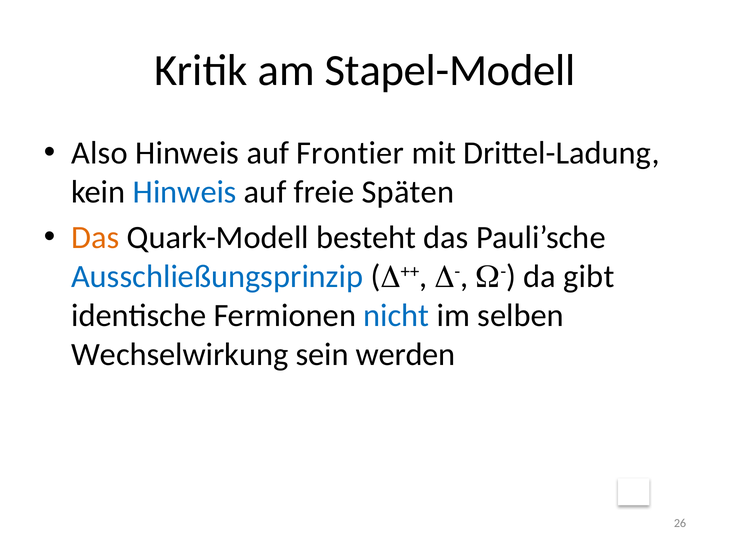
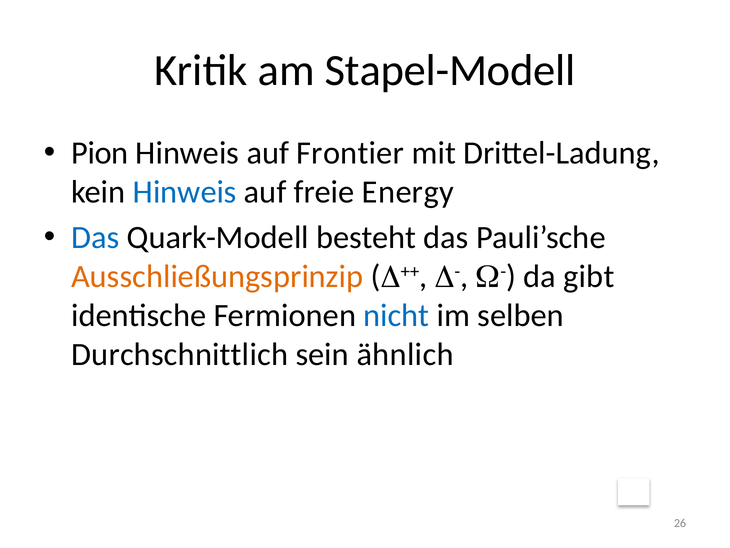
Also: Also -> Pion (100, 153)
Späten: Späten -> Energy (408, 192)
Das colour: orange -> blue (95, 238)
Ausschließungsprinzip colour: blue -> orange (217, 276)
Wechselwirkung: Wechselwirkung -> Durchschnittlich (180, 354)
werden: werden -> ähnlich (405, 354)
